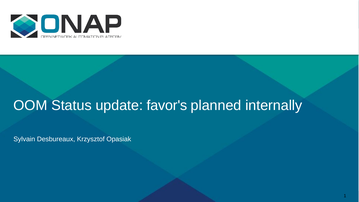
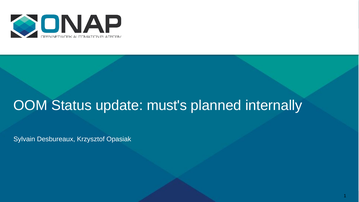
favor's: favor's -> must's (167, 105)
